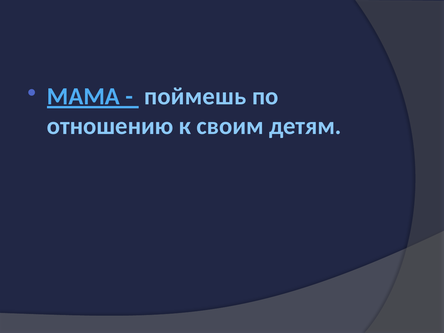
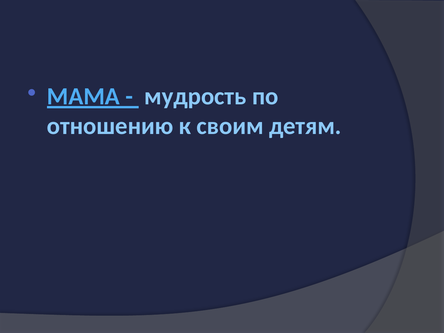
поймешь: поймешь -> мудрость (195, 96)
